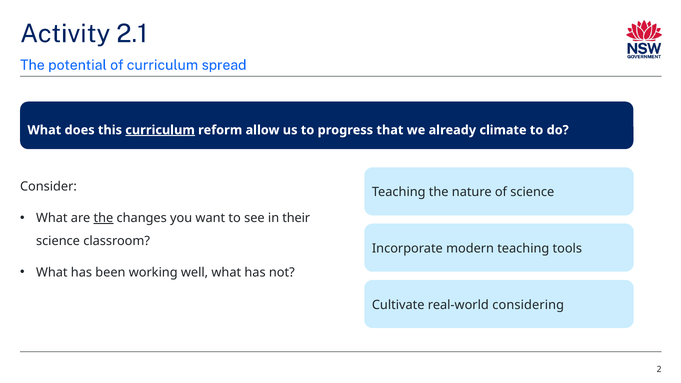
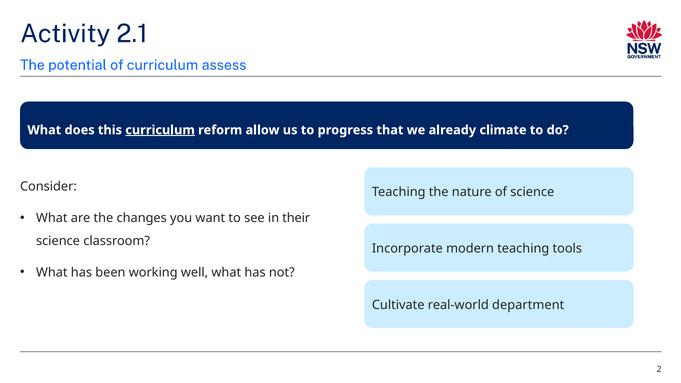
spread: spread -> assess (224, 65)
the underline: present -> none (103, 218)
considering: considering -> department (528, 305)
